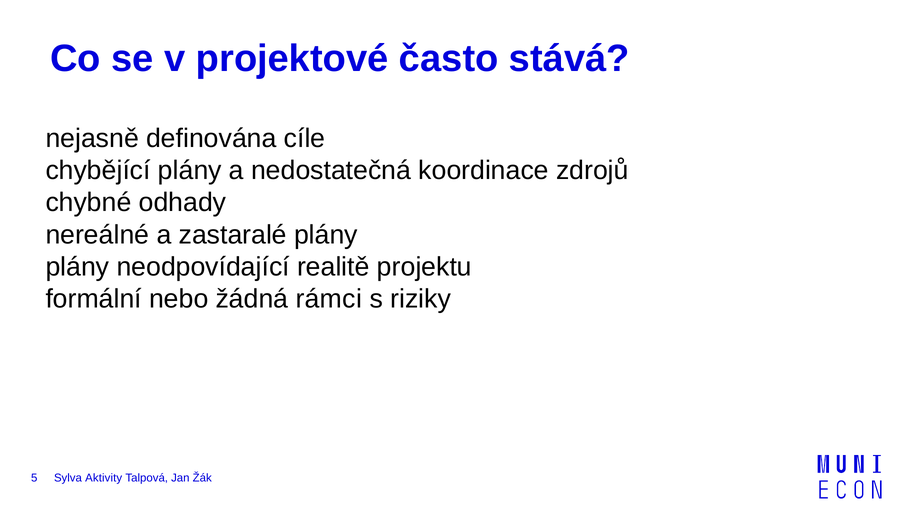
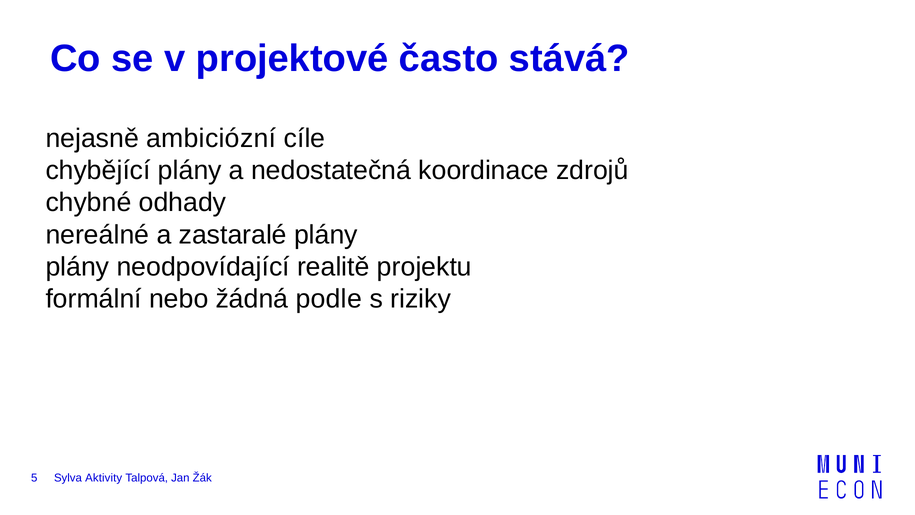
definována: definována -> ambiciózní (211, 138)
rámci: rámci -> podle (329, 299)
